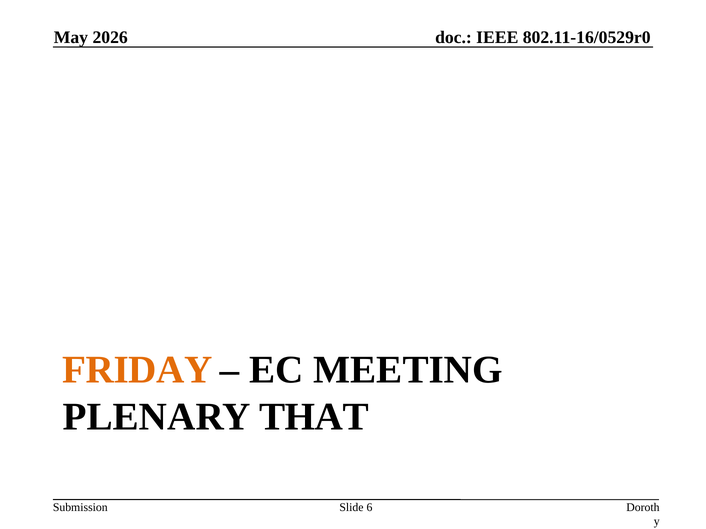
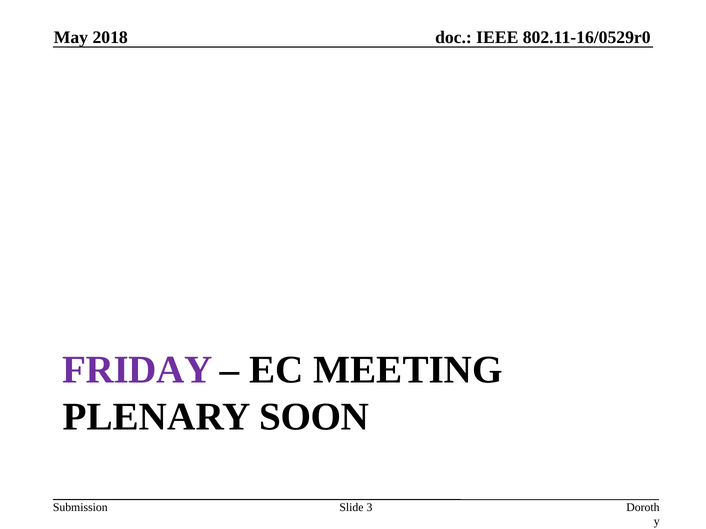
2026: 2026 -> 2018 (110, 38)
FRIDAY colour: orange -> purple (137, 370)
THAT: THAT -> SOON (314, 417)
6: 6 -> 3 (369, 508)
